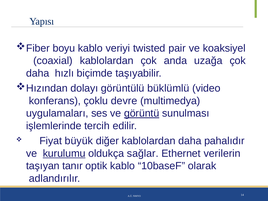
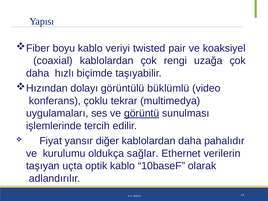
anda: anda -> rengi (175, 61)
devre: devre -> tekrar (124, 101)
büyük: büyük -> yansır (79, 141)
kurulumu underline: present -> none (64, 153)
tanır: tanır -> uçta (72, 166)
